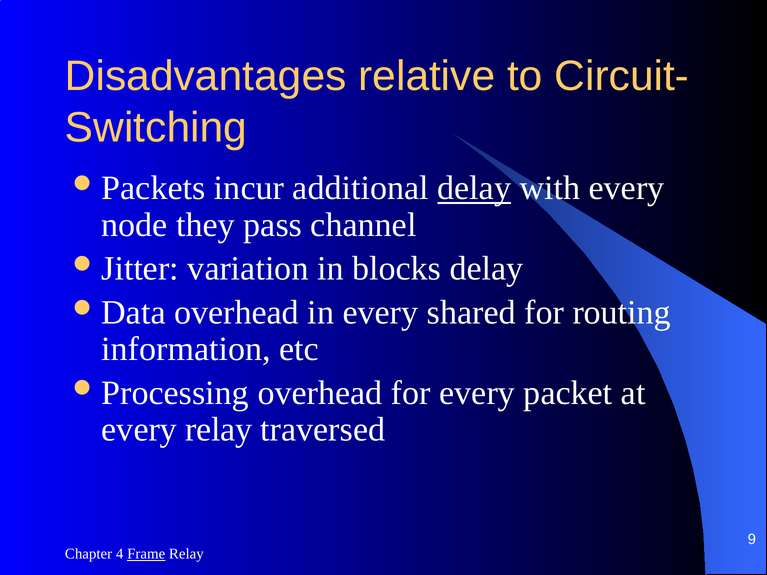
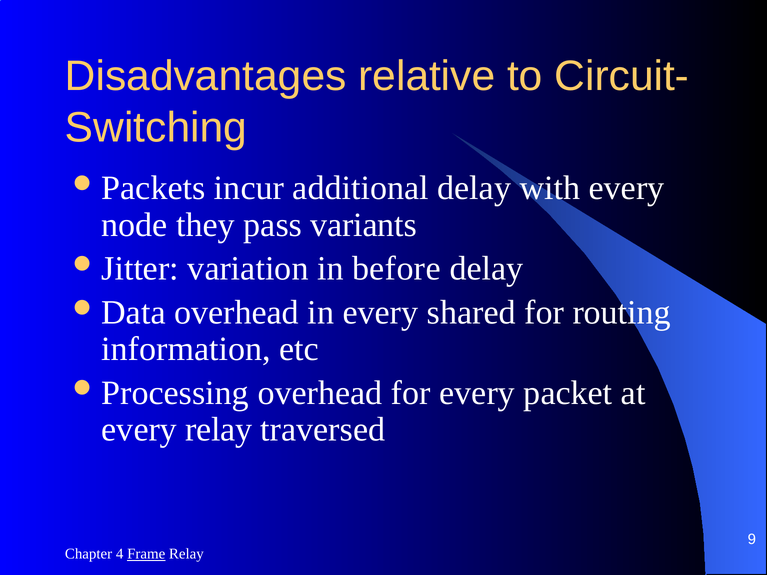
delay underline: present -> none (474, 188)
channel: channel -> variants (364, 225)
blocks: blocks -> before (396, 269)
